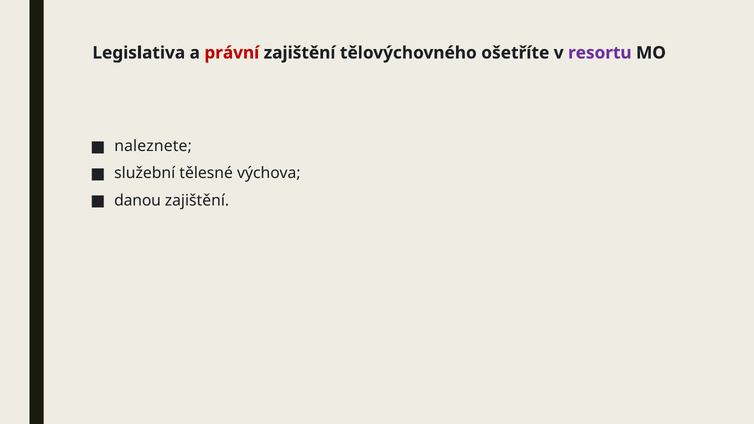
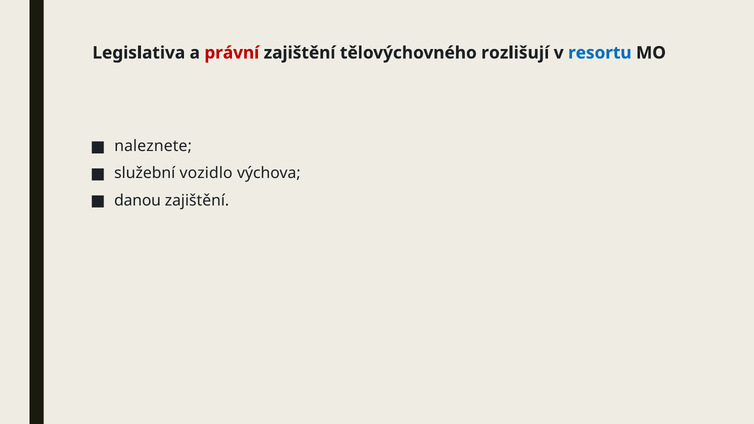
ošetříte: ošetříte -> rozlišují (515, 53)
resortu colour: purple -> blue (600, 53)
tělesné: tělesné -> vozidlo (206, 173)
